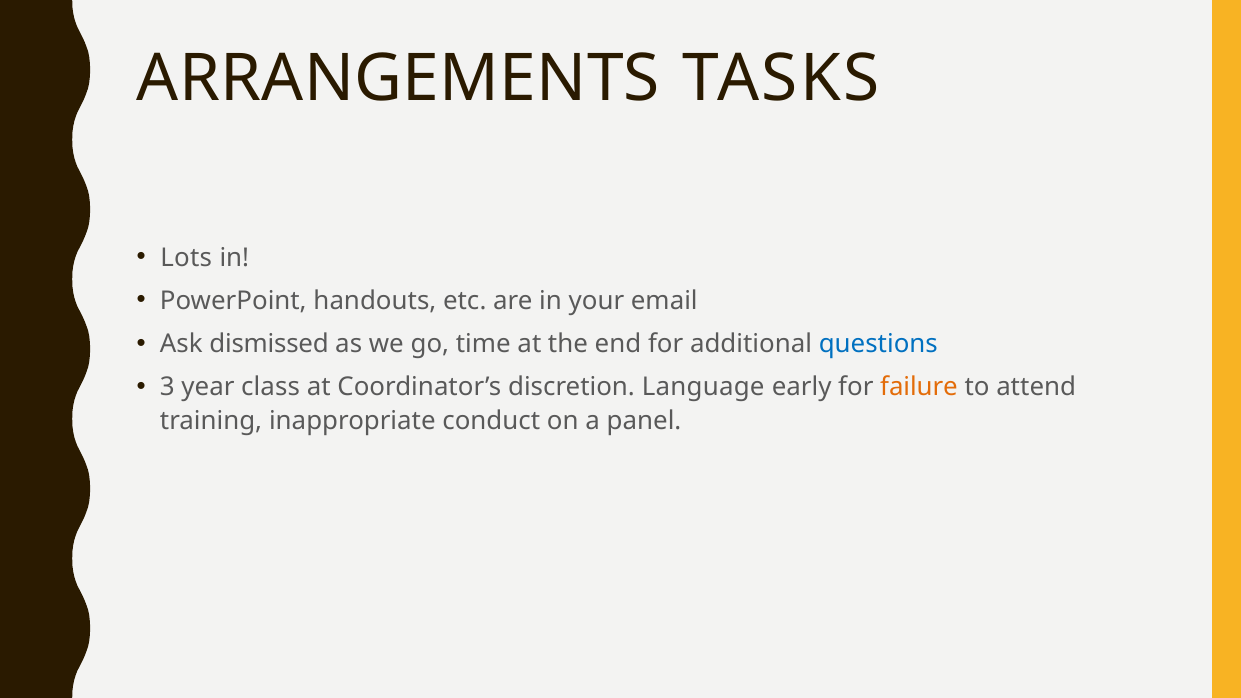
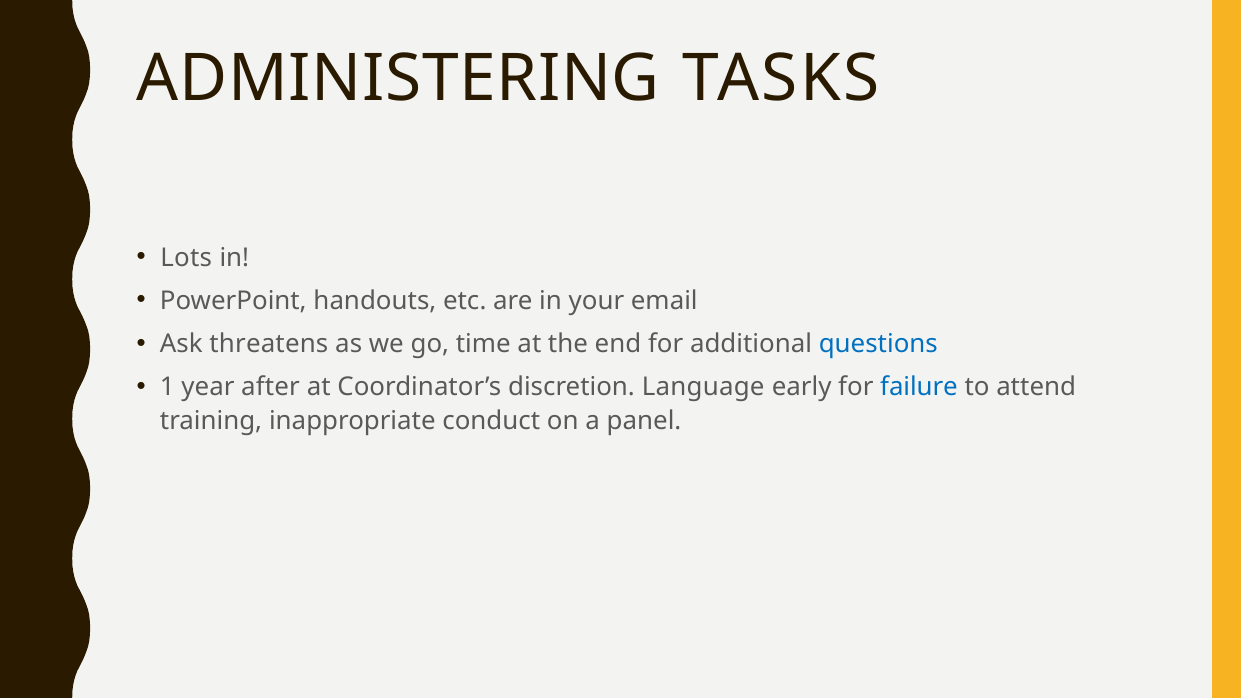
ARRANGEMENTS: ARRANGEMENTS -> ADMINISTERING (398, 79)
dismissed: dismissed -> threatens (269, 344)
3: 3 -> 1 (167, 387)
class: class -> after (271, 387)
failure colour: orange -> blue (919, 387)
